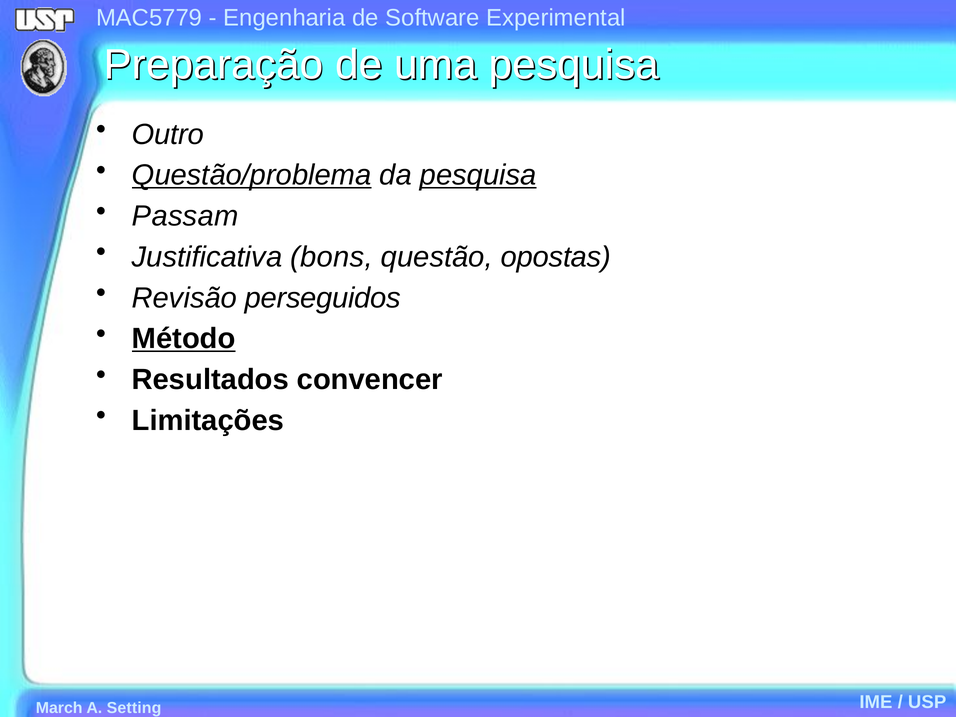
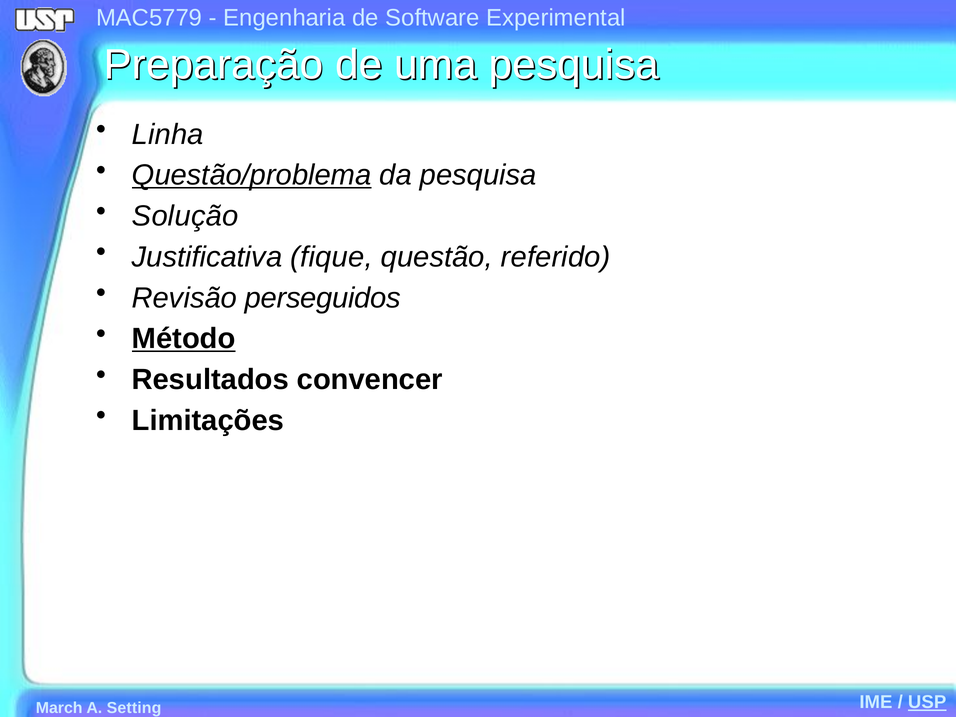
Outro: Outro -> Linha (168, 134)
pesquisa underline: present -> none (478, 175)
Passam: Passam -> Solução (185, 216)
bons: bons -> fique (331, 257)
opostas: opostas -> referido (556, 257)
USP underline: none -> present (927, 702)
